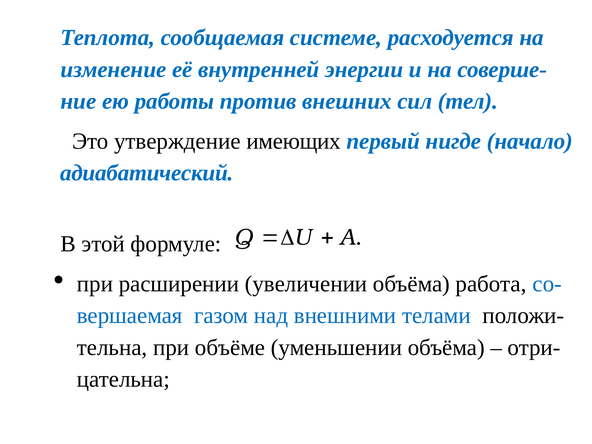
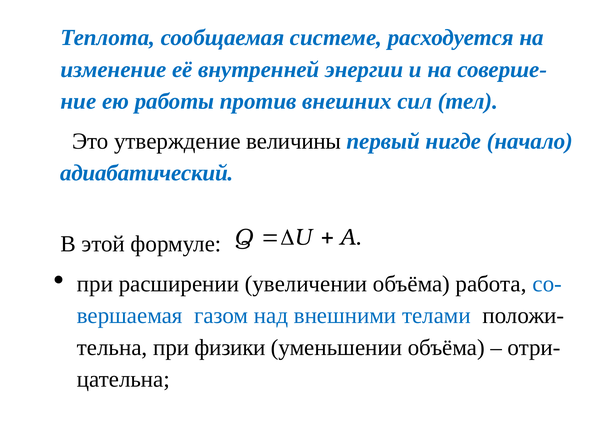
имеющих: имеющих -> величины (294, 141)
объёме: объёме -> физики (230, 347)
